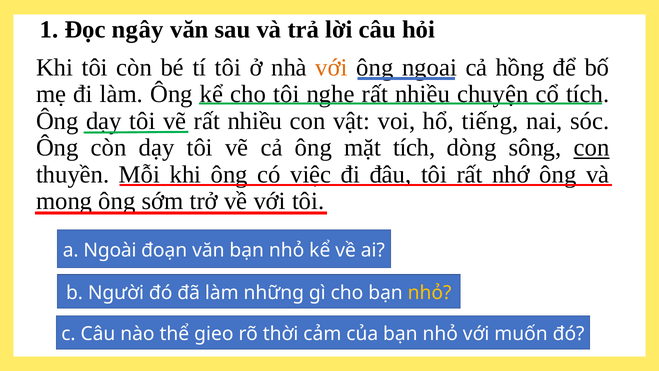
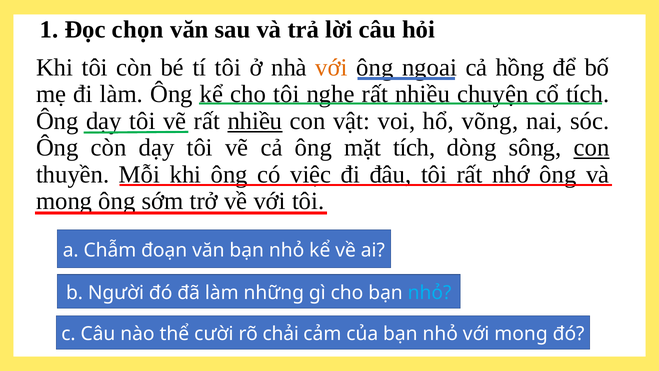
ngây: ngây -> chọn (138, 29)
nhiều underline: none -> present (255, 121)
tiếng: tiếng -> võng (490, 121)
Ngoài: Ngoài -> Chẫm (110, 250)
nhỏ colour: yellow -> light blue (430, 292)
gieo: gieo -> cười (214, 334)
thời: thời -> chải (281, 334)
với muốn: muốn -> mong (521, 334)
